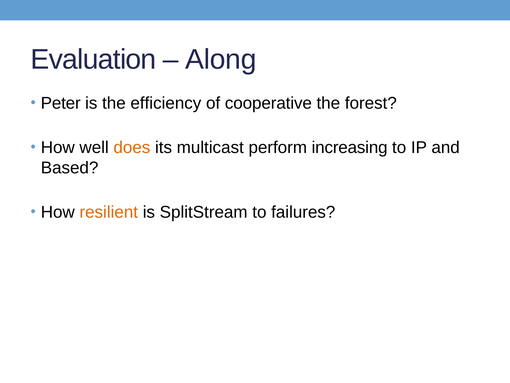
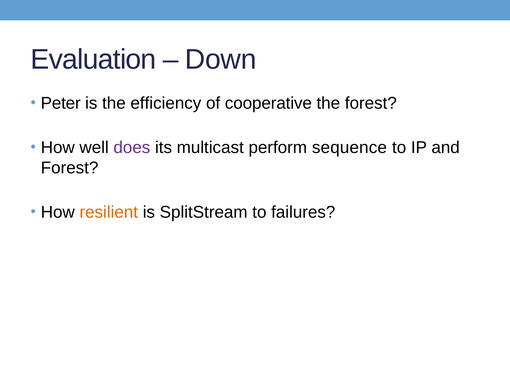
Along: Along -> Down (221, 59)
does colour: orange -> purple (132, 147)
increasing: increasing -> sequence (349, 147)
Based: Based -> Forest (70, 168)
